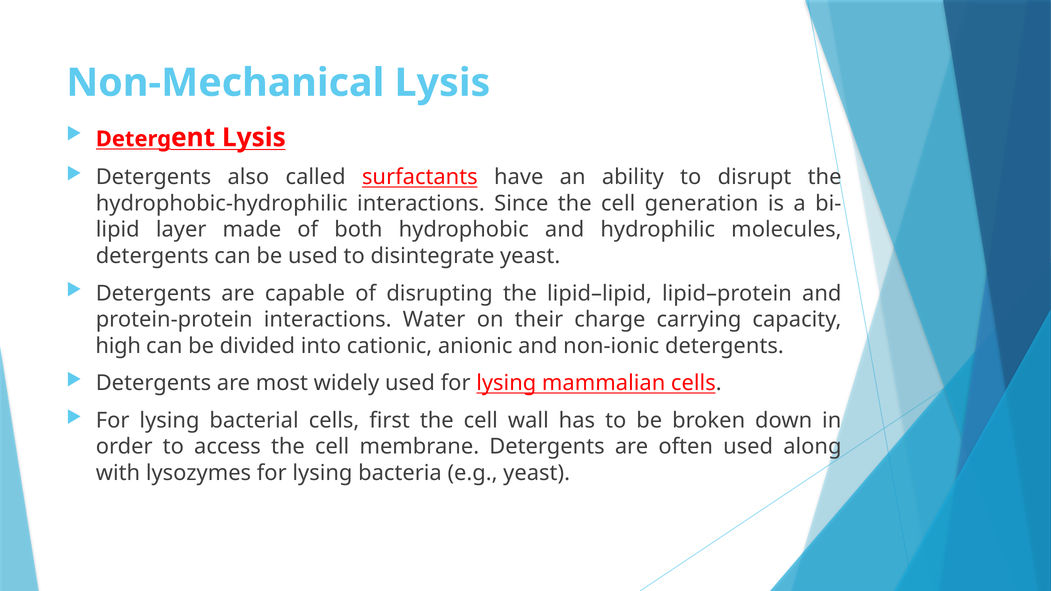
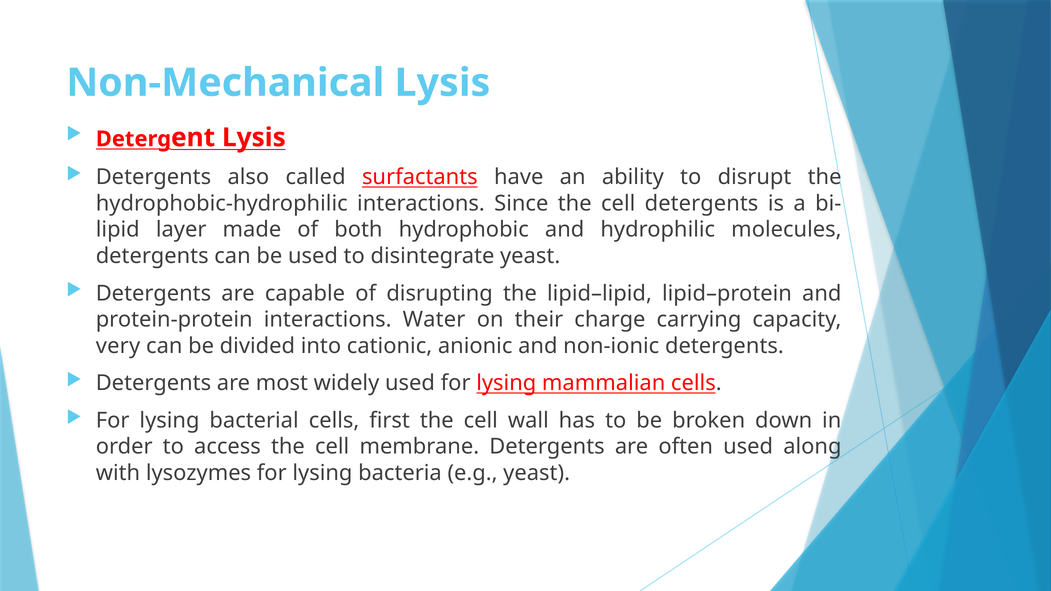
cell generation: generation -> detergents (702, 203)
high: high -> very (118, 346)
